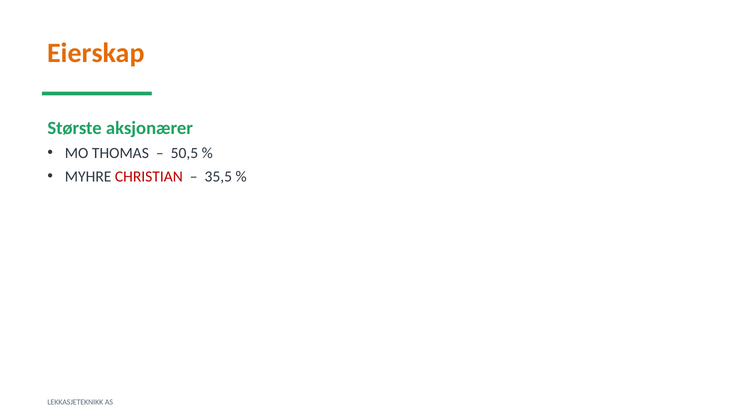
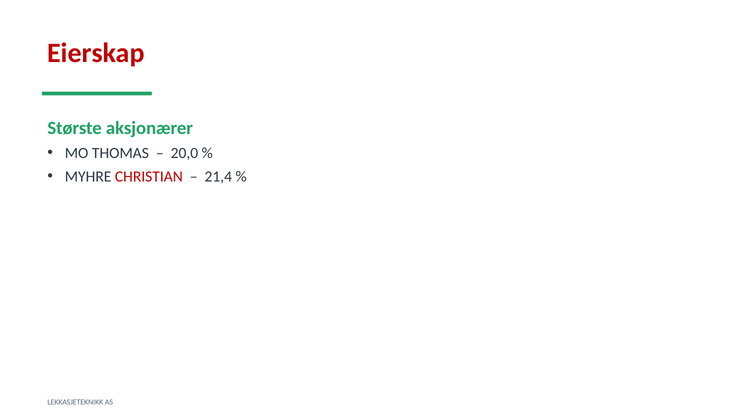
Eierskap colour: orange -> red (96, 53)
50,5: 50,5 -> 20,0 (184, 153)
35,5: 35,5 -> 21,4 (218, 176)
